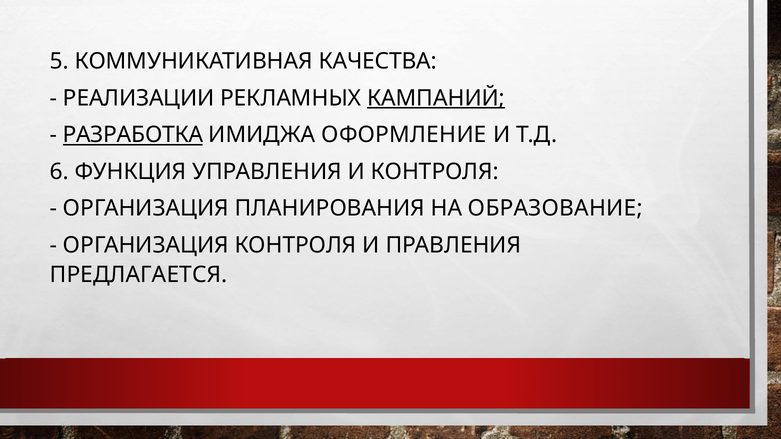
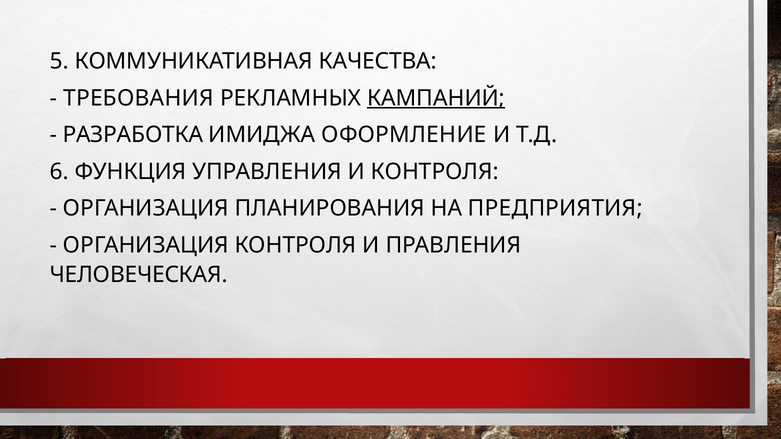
РЕАЛИЗАЦИИ: РЕАЛИЗАЦИИ -> ТРЕБОВАНИЯ (138, 98)
РАЗРАБОТКА underline: present -> none (133, 135)
ОБРАЗОВАНИЕ: ОБРАЗОВАНИЕ -> ПРЕДПРИЯТИЯ (555, 209)
ПРЕДЛАГАЕТСЯ: ПРЕДЛАГАЕТСЯ -> ЧЕЛОВЕЧЕСКАЯ (139, 275)
